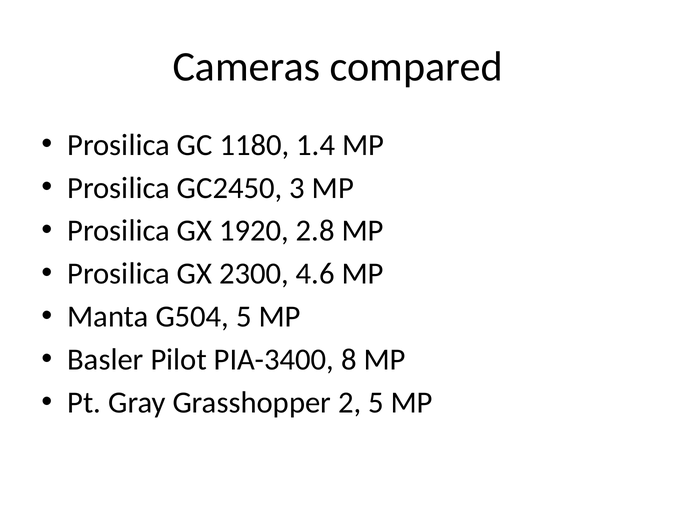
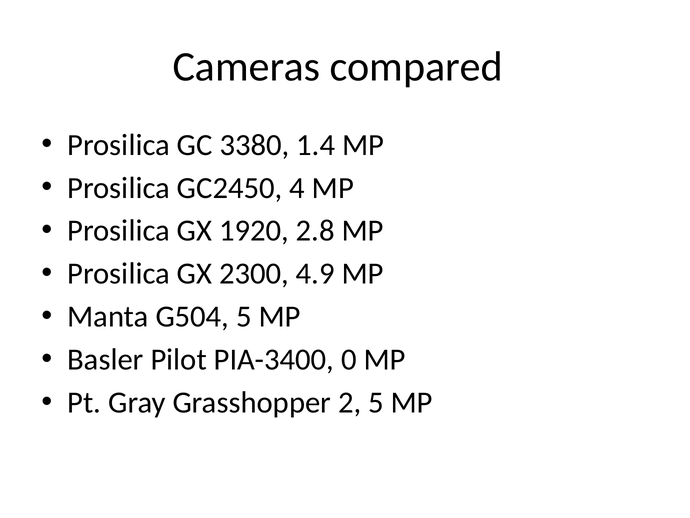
1180: 1180 -> 3380 (254, 145)
3: 3 -> 4 (297, 188)
4.6: 4.6 -> 4.9 (315, 274)
8: 8 -> 0 (349, 359)
